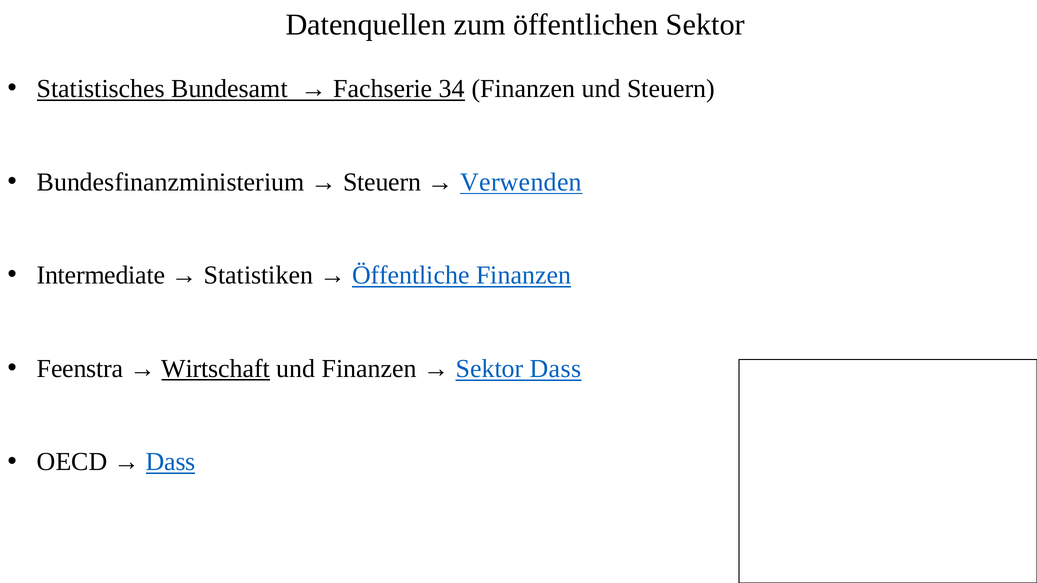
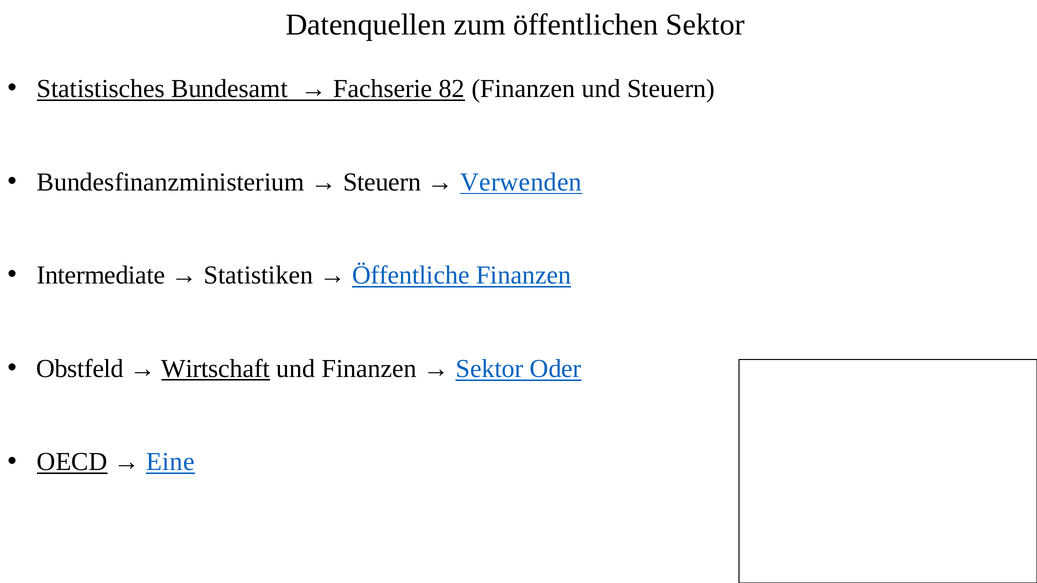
34: 34 -> 82 (452, 89)
Feenstra: Feenstra -> Obstfeld (80, 369)
Sektor Dass: Dass -> Oder (556, 369)
OECD underline: none -> present (72, 462)
Dass: Dass -> Eine (170, 462)
